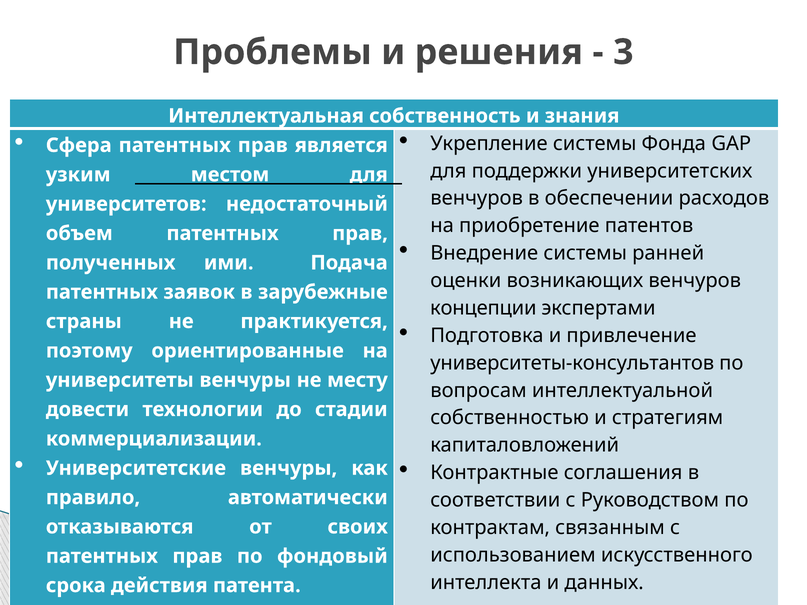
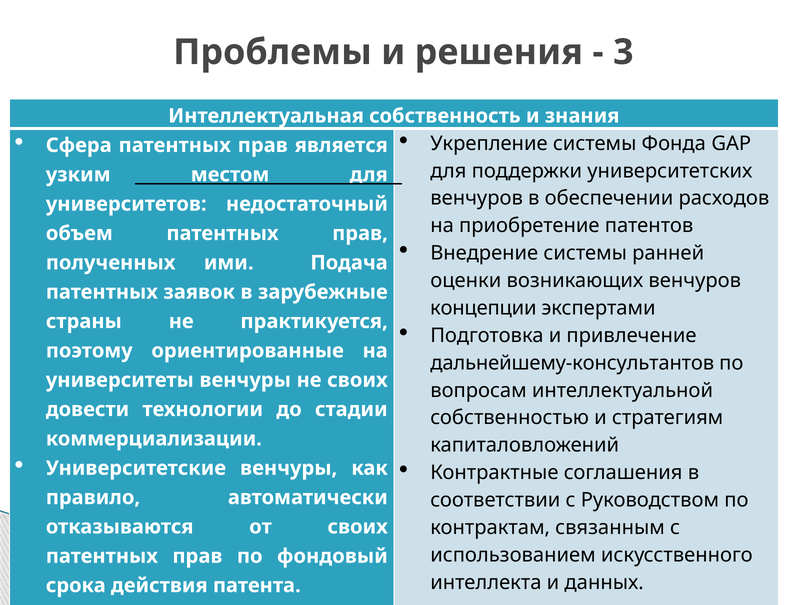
университеты-консультантов: университеты-консультантов -> дальнейшему-консультантов (572, 363)
не месту: месту -> своих (357, 380)
